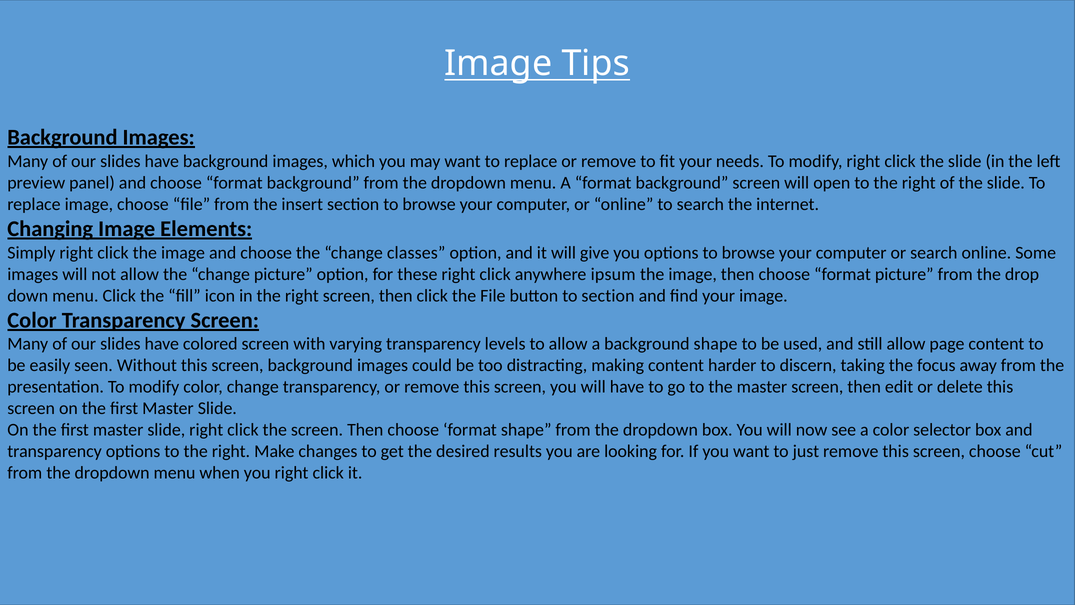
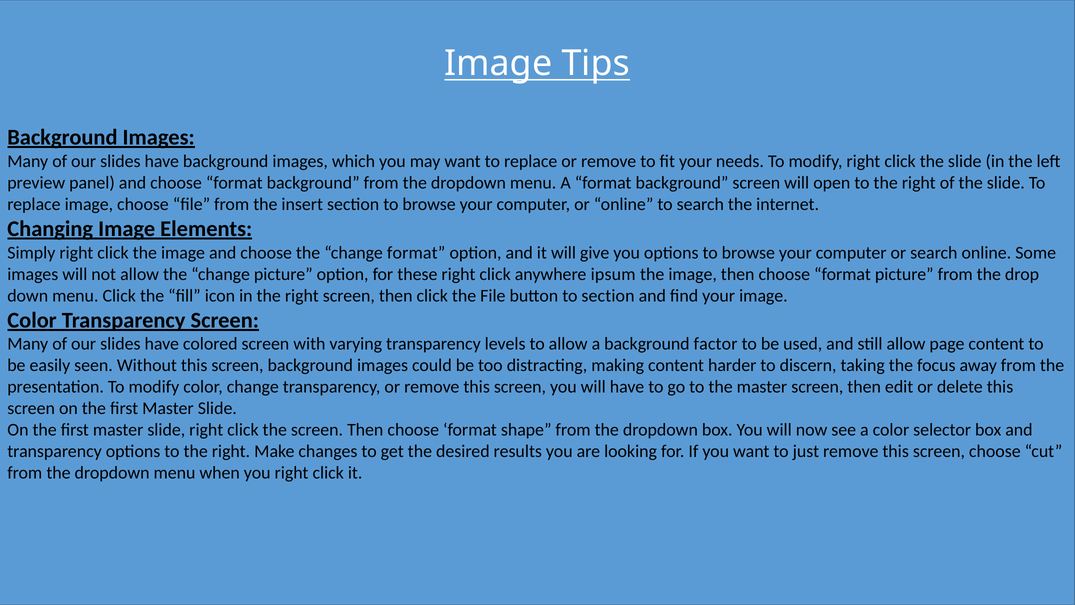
change classes: classes -> format (416, 253)
background shape: shape -> factor (716, 344)
